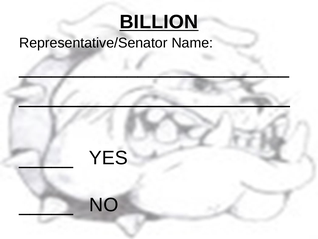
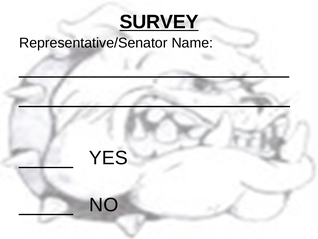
BILLION: BILLION -> SURVEY (159, 22)
